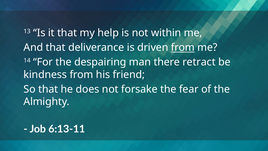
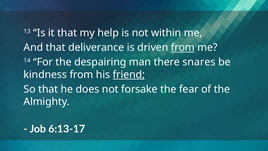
retract: retract -> snares (199, 62)
friend underline: none -> present (129, 75)
6:13-11: 6:13-11 -> 6:13-17 (67, 129)
